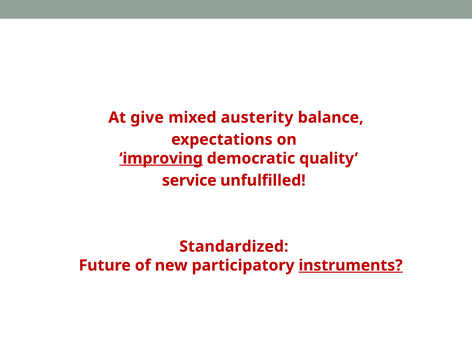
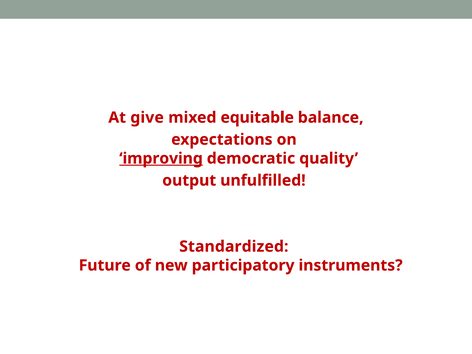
austerity: austerity -> equitable (257, 118)
service: service -> output (189, 180)
instruments underline: present -> none (351, 265)
